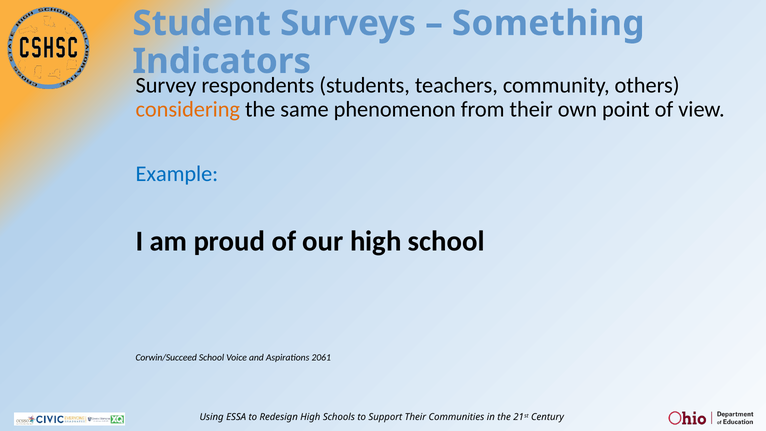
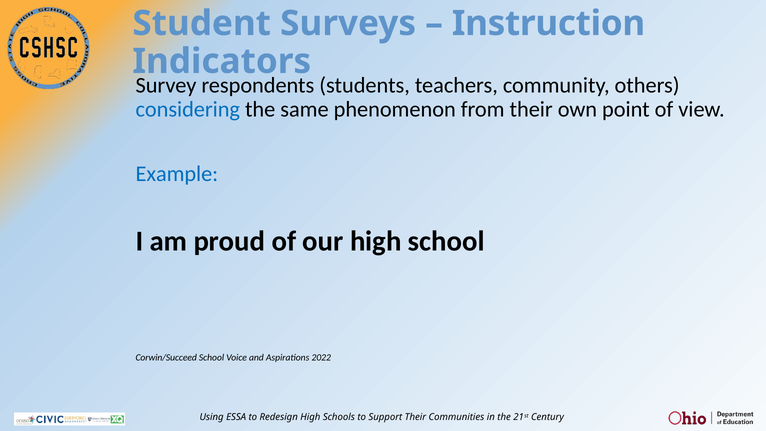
Something: Something -> Instruction (549, 23)
considering colour: orange -> blue (188, 110)
2061: 2061 -> 2022 (321, 357)
